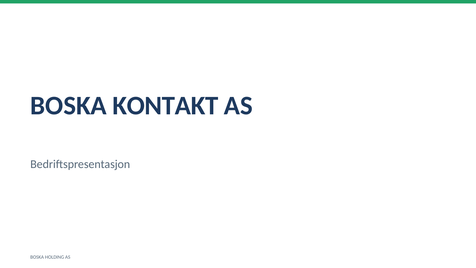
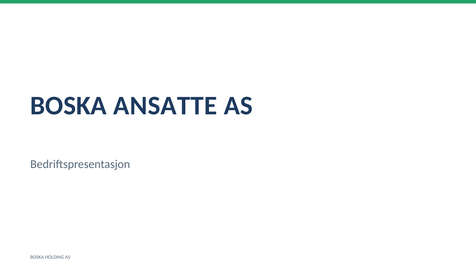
KONTAKT: KONTAKT -> ANSATTE (165, 106)
